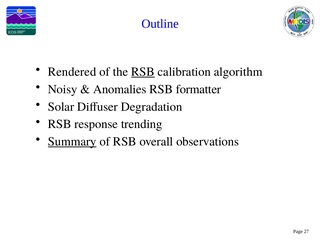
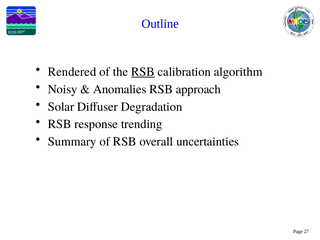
formatter: formatter -> approach (198, 89)
Summary underline: present -> none (72, 142)
observations: observations -> uncertainties (208, 142)
